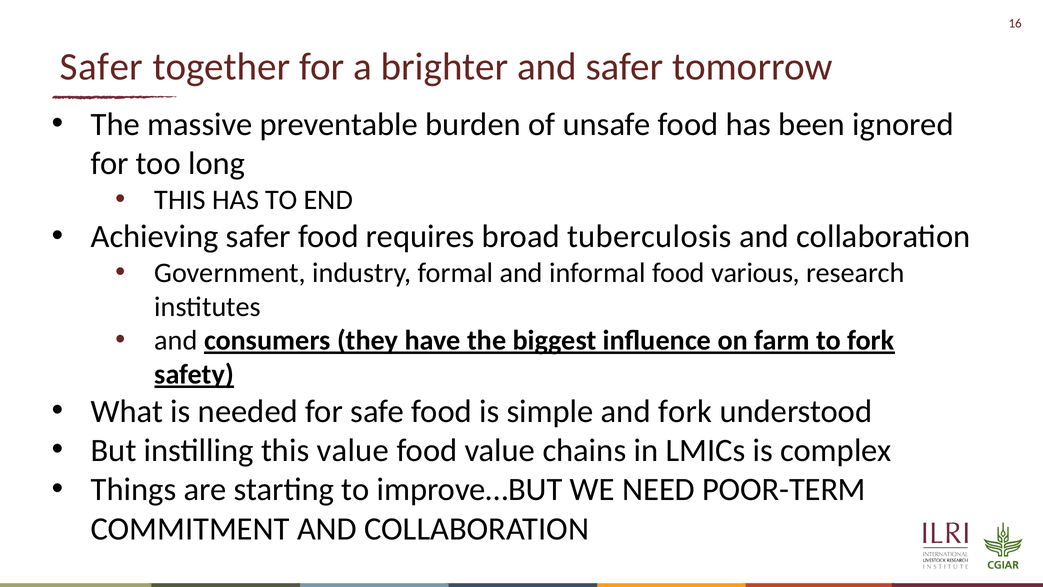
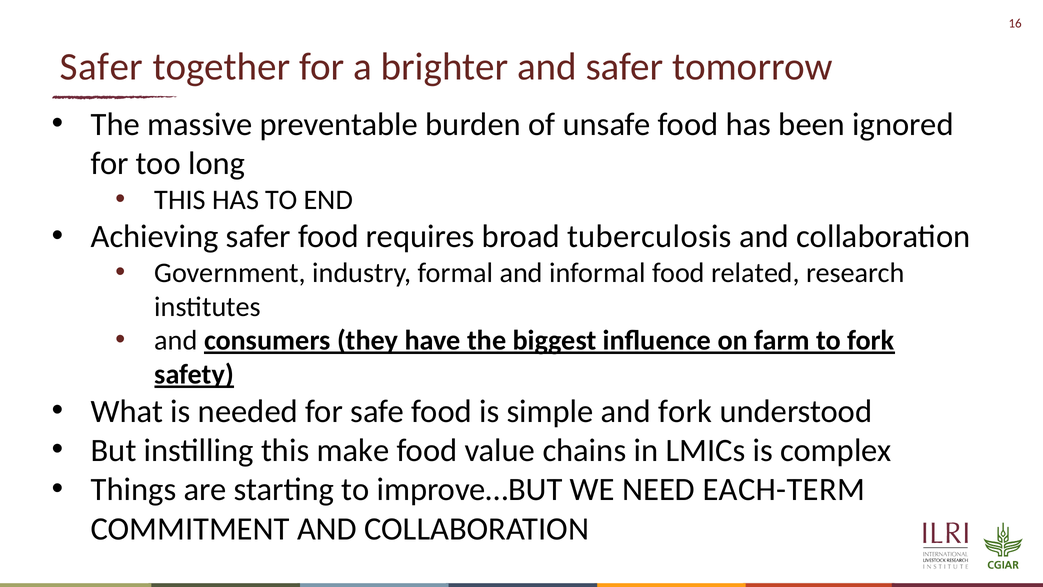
various: various -> related (755, 273)
this value: value -> make (353, 450)
POOR-TERM: POOR-TERM -> EACH-TERM (784, 489)
